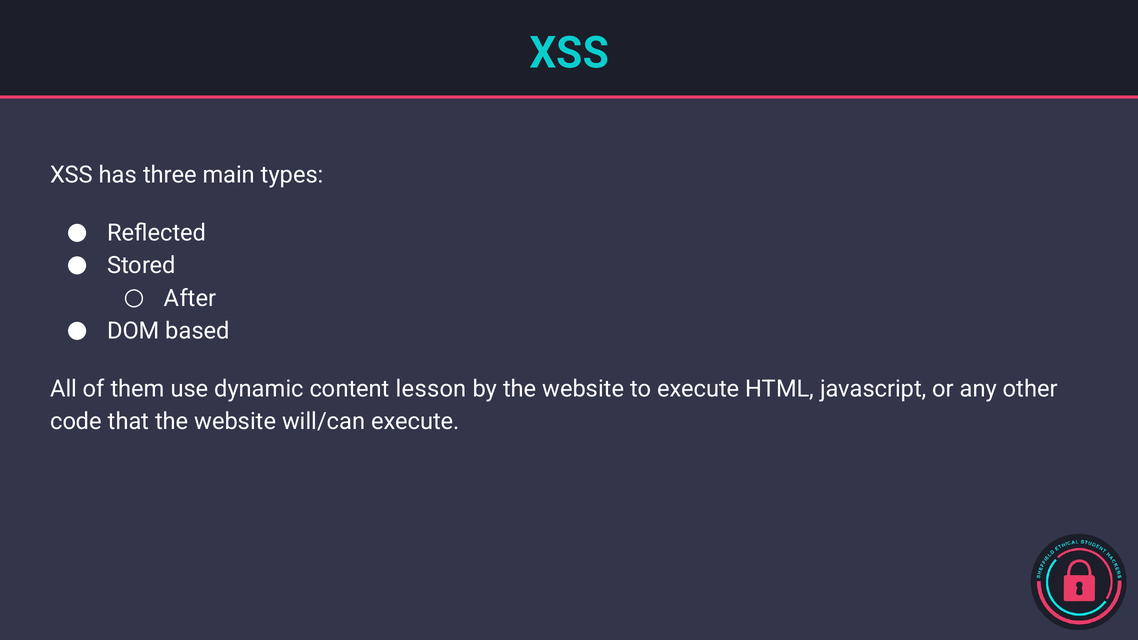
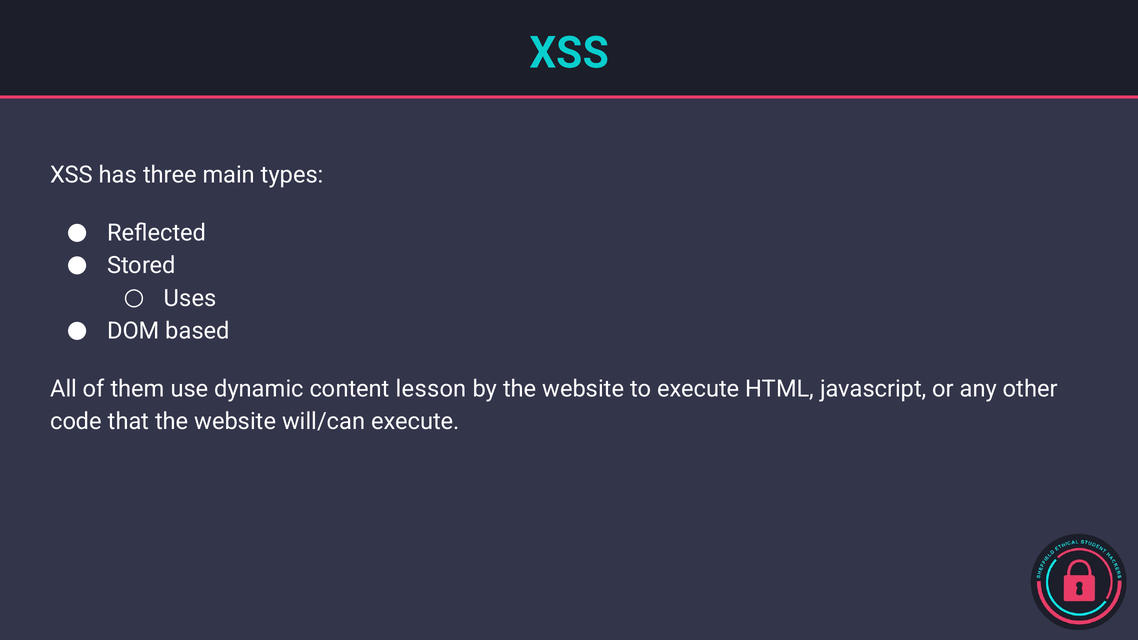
After: After -> Uses (190, 298)
